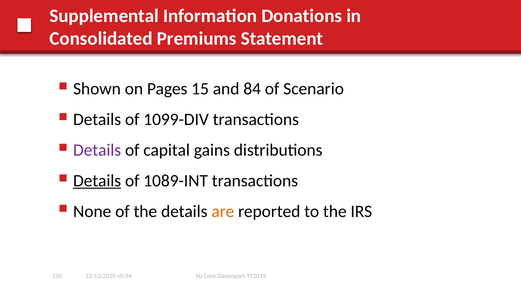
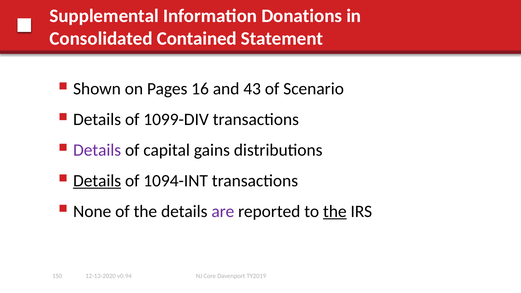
Premiums: Premiums -> Contained (197, 39)
15: 15 -> 16 (200, 89)
84: 84 -> 43 (252, 89)
1089-INT: 1089-INT -> 1094-INT (176, 181)
are colour: orange -> purple (223, 211)
the underline: none -> present (335, 211)
